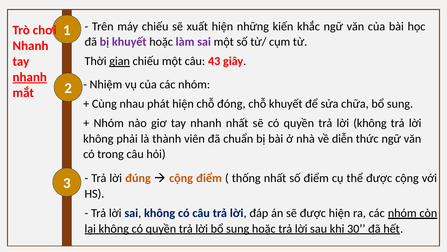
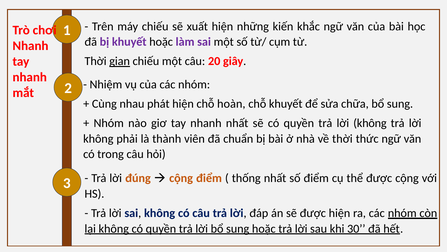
43: 43 -> 20 (214, 61)
nhanh underline: present -> none (30, 77)
đóng: đóng -> hoàn (231, 104)
về diễn: diễn -> thời (342, 138)
